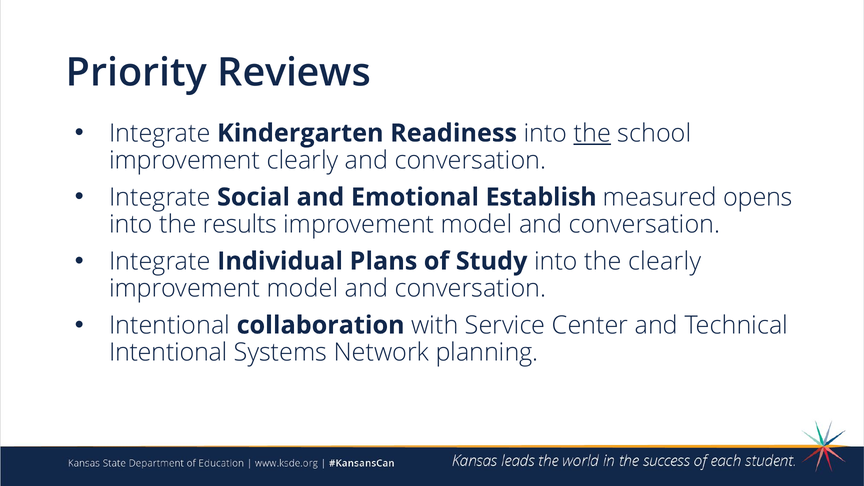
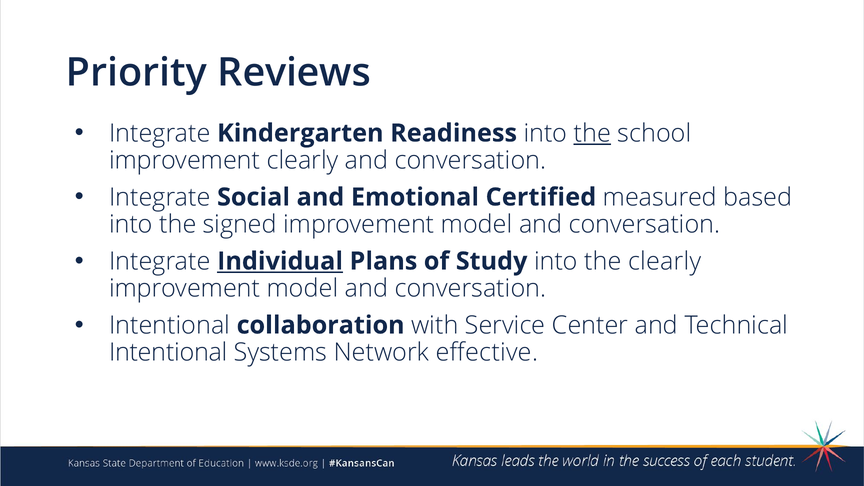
Establish: Establish -> Certified (541, 197)
opens: opens -> based (758, 197)
results: results -> signed (240, 224)
Individual underline: none -> present (280, 261)
planning: planning -> effective (487, 352)
